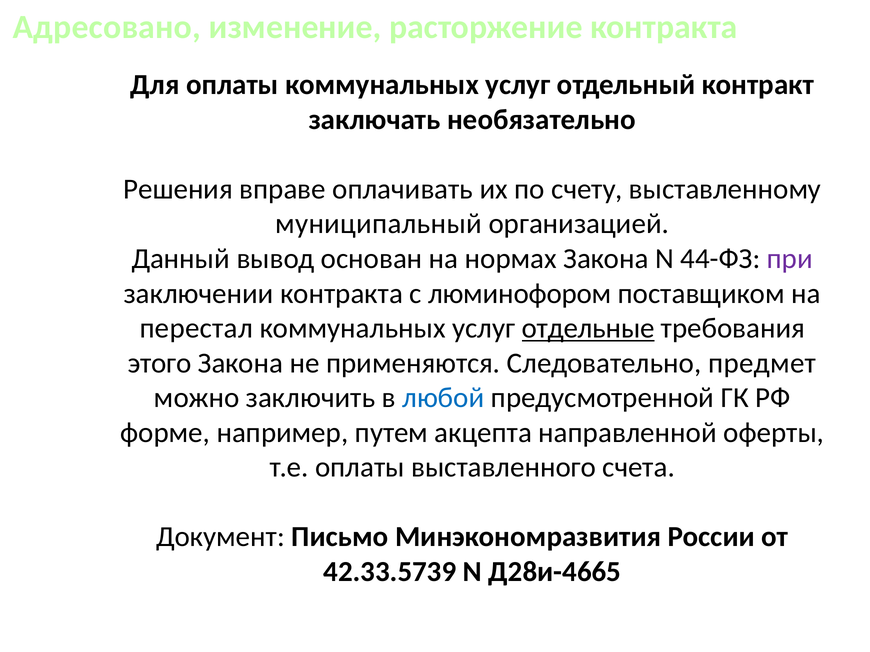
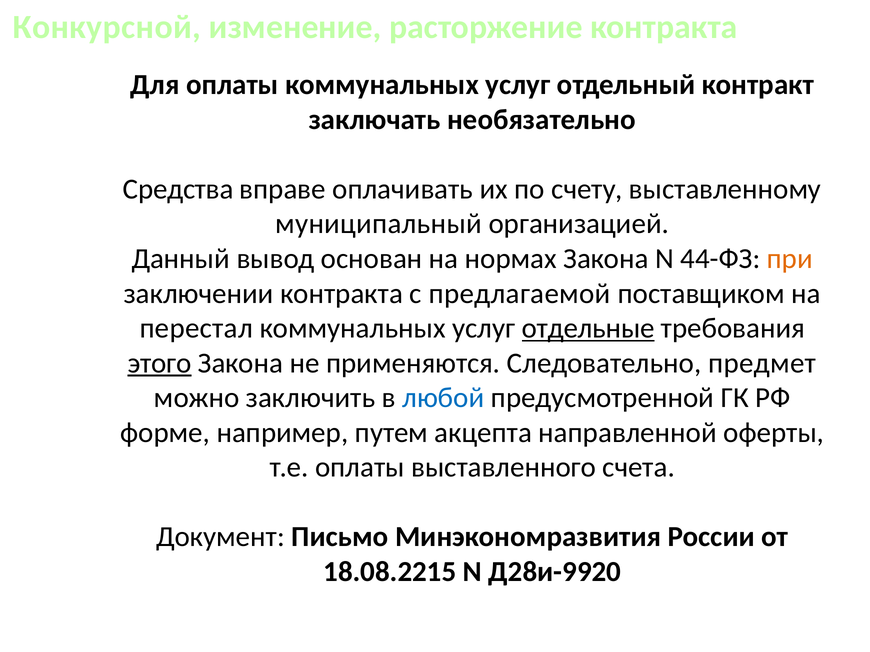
Адресовано: Адресовано -> Конкурсной (107, 27)
Решения: Решения -> Средства (178, 189)
при colour: purple -> orange (790, 259)
люминофором: люминофором -> предлагаемой (520, 294)
этого underline: none -> present (159, 363)
42.33.5739: 42.33.5739 -> 18.08.2215 (390, 572)
Д28и-4665: Д28и-4665 -> Д28и-9920 (555, 572)
